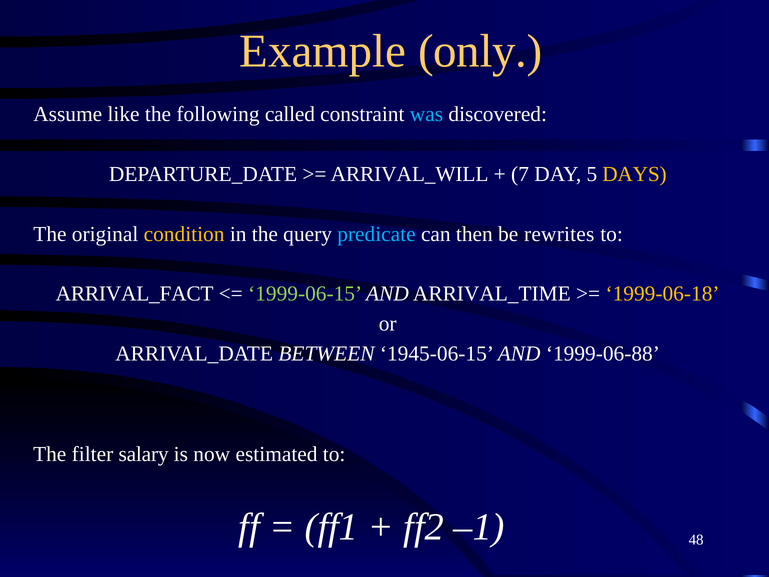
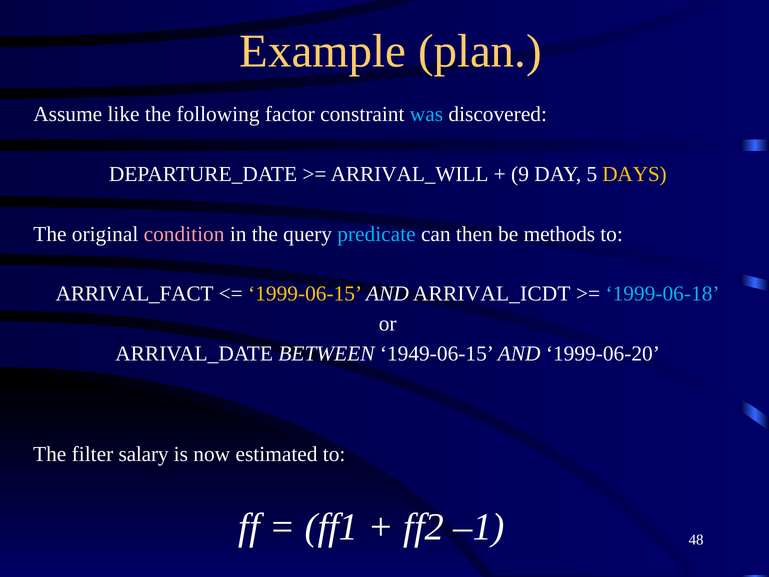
only: only -> plan (480, 51)
called: called -> factor (290, 114)
7: 7 -> 9 (520, 174)
condition colour: yellow -> pink (184, 234)
rewrites: rewrites -> methods (559, 234)
1999-06-15 colour: light green -> yellow (305, 294)
ARRIVAL_TIME: ARRIVAL_TIME -> ARRIVAL_ICDT (492, 294)
1999-06-18 colour: yellow -> light blue (663, 294)
1945-06-15: 1945-06-15 -> 1949-06-15 (437, 354)
1999-06-88: 1999-06-88 -> 1999-06-20 (603, 354)
